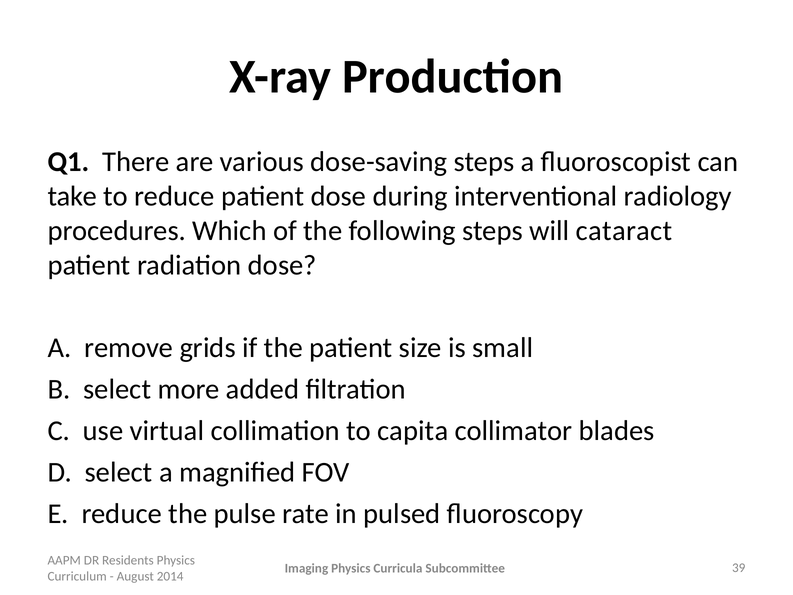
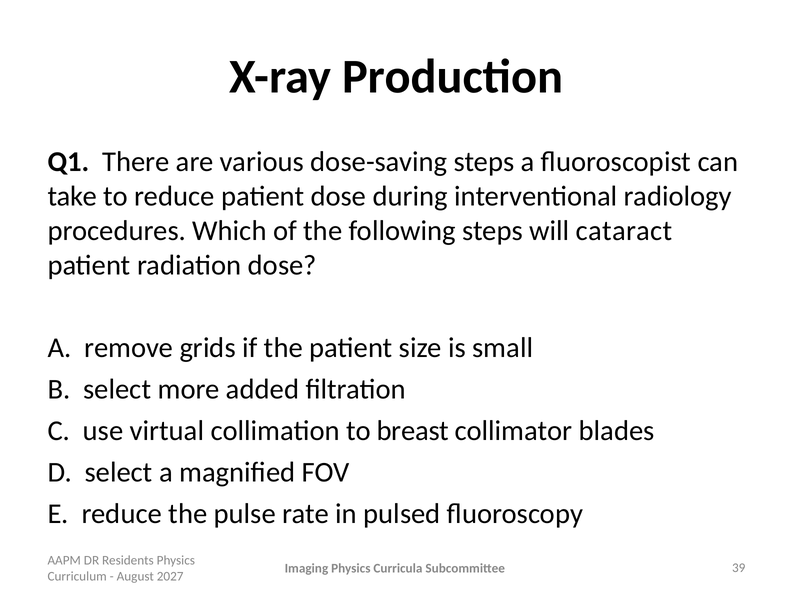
capita: capita -> breast (413, 431)
2014: 2014 -> 2027 (170, 576)
